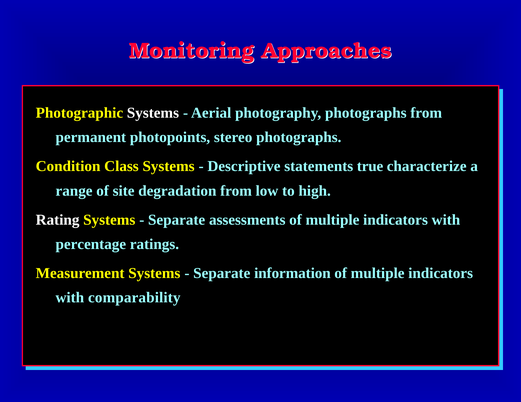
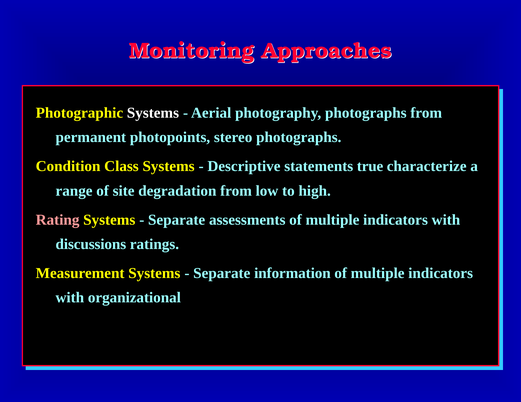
Rating colour: white -> pink (58, 220)
percentage: percentage -> discussions (91, 245)
comparability: comparability -> organizational (134, 298)
